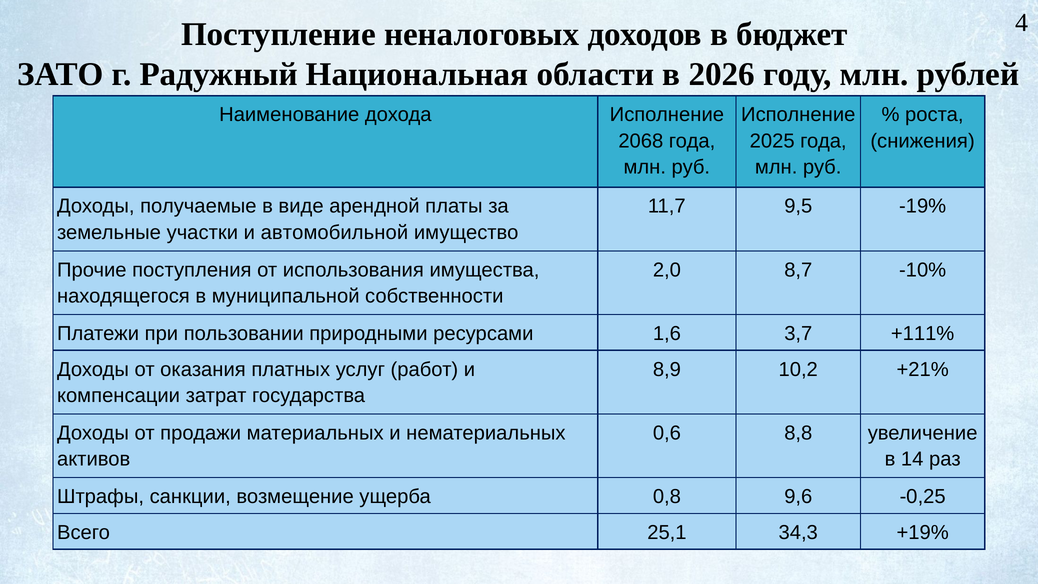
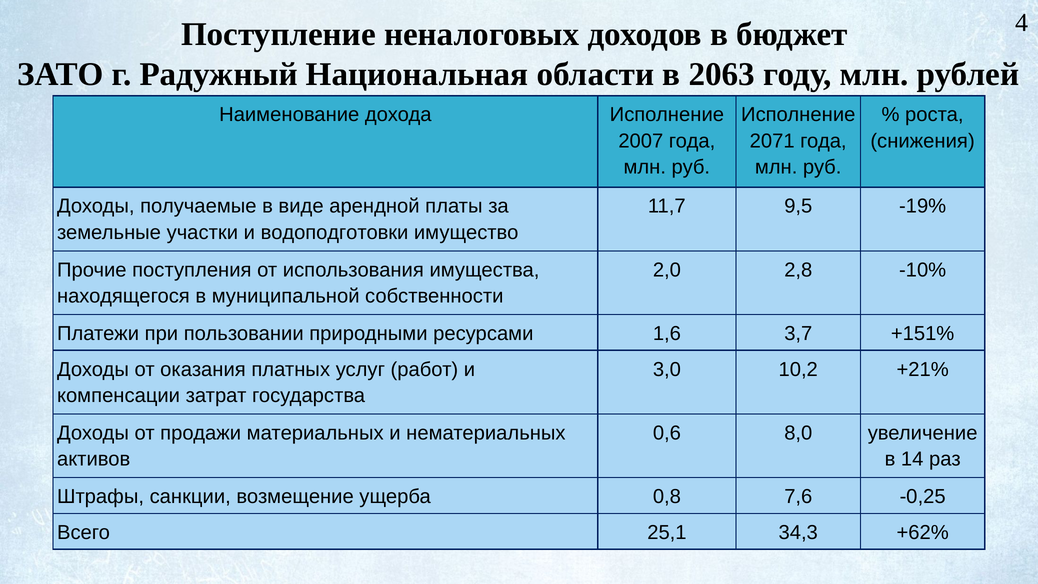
2026: 2026 -> 2063 (722, 74)
2068: 2068 -> 2007 (641, 141)
2025: 2025 -> 2071 (772, 141)
автомобильной: автомобильной -> водоподготовки (335, 232)
8,7: 8,7 -> 2,8 (798, 270)
+111%: +111% -> +151% (923, 334)
8,9: 8,9 -> 3,0 (667, 369)
8,8: 8,8 -> 8,0 (798, 433)
9,6: 9,6 -> 7,6 (798, 497)
+19%: +19% -> +62% (923, 532)
